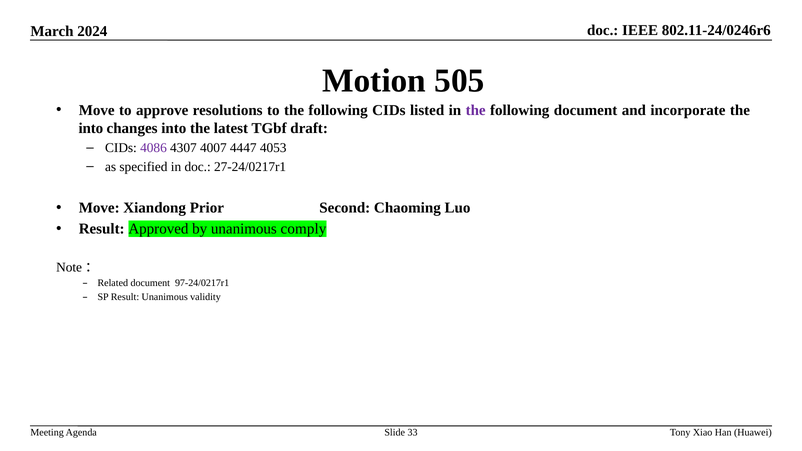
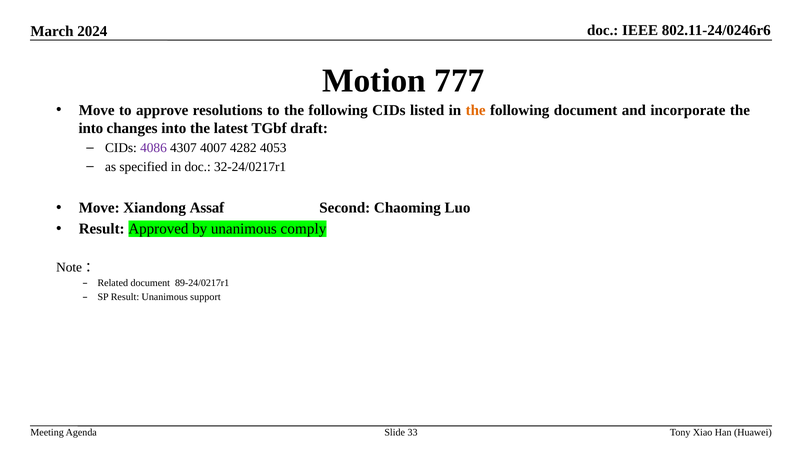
505: 505 -> 777 (459, 81)
the colour: purple -> orange (476, 110)
4447: 4447 -> 4282 (243, 148)
27-24/0217r1: 27-24/0217r1 -> 32-24/0217r1 (250, 167)
Prior: Prior -> Assaf (207, 208)
97-24/0217r1: 97-24/0217r1 -> 89-24/0217r1 (202, 283)
validity: validity -> support (205, 297)
